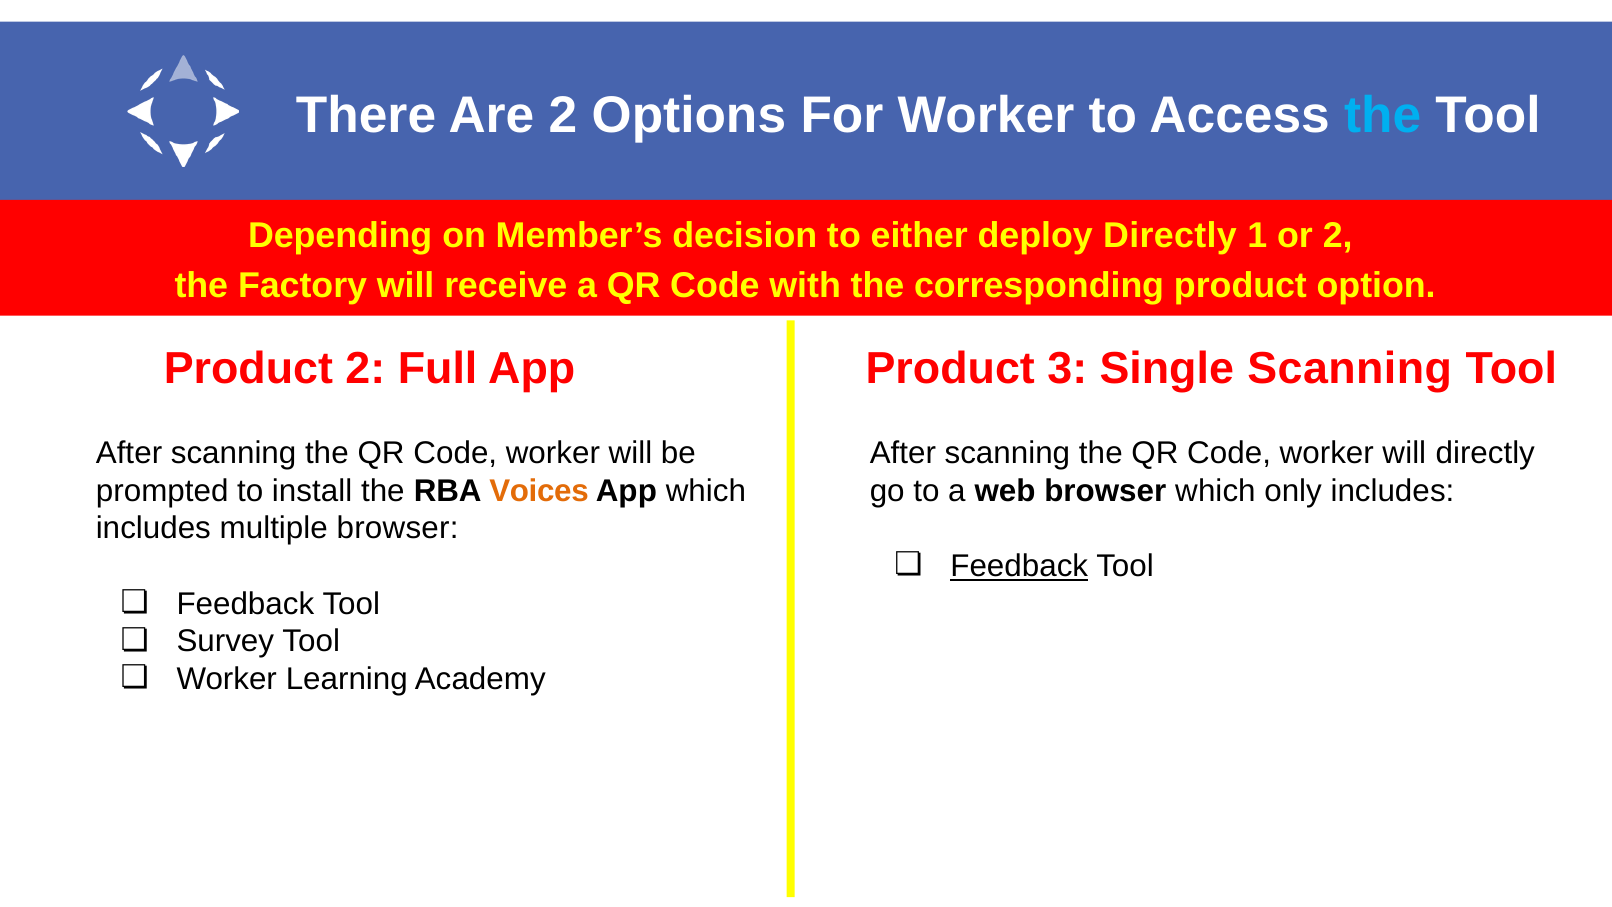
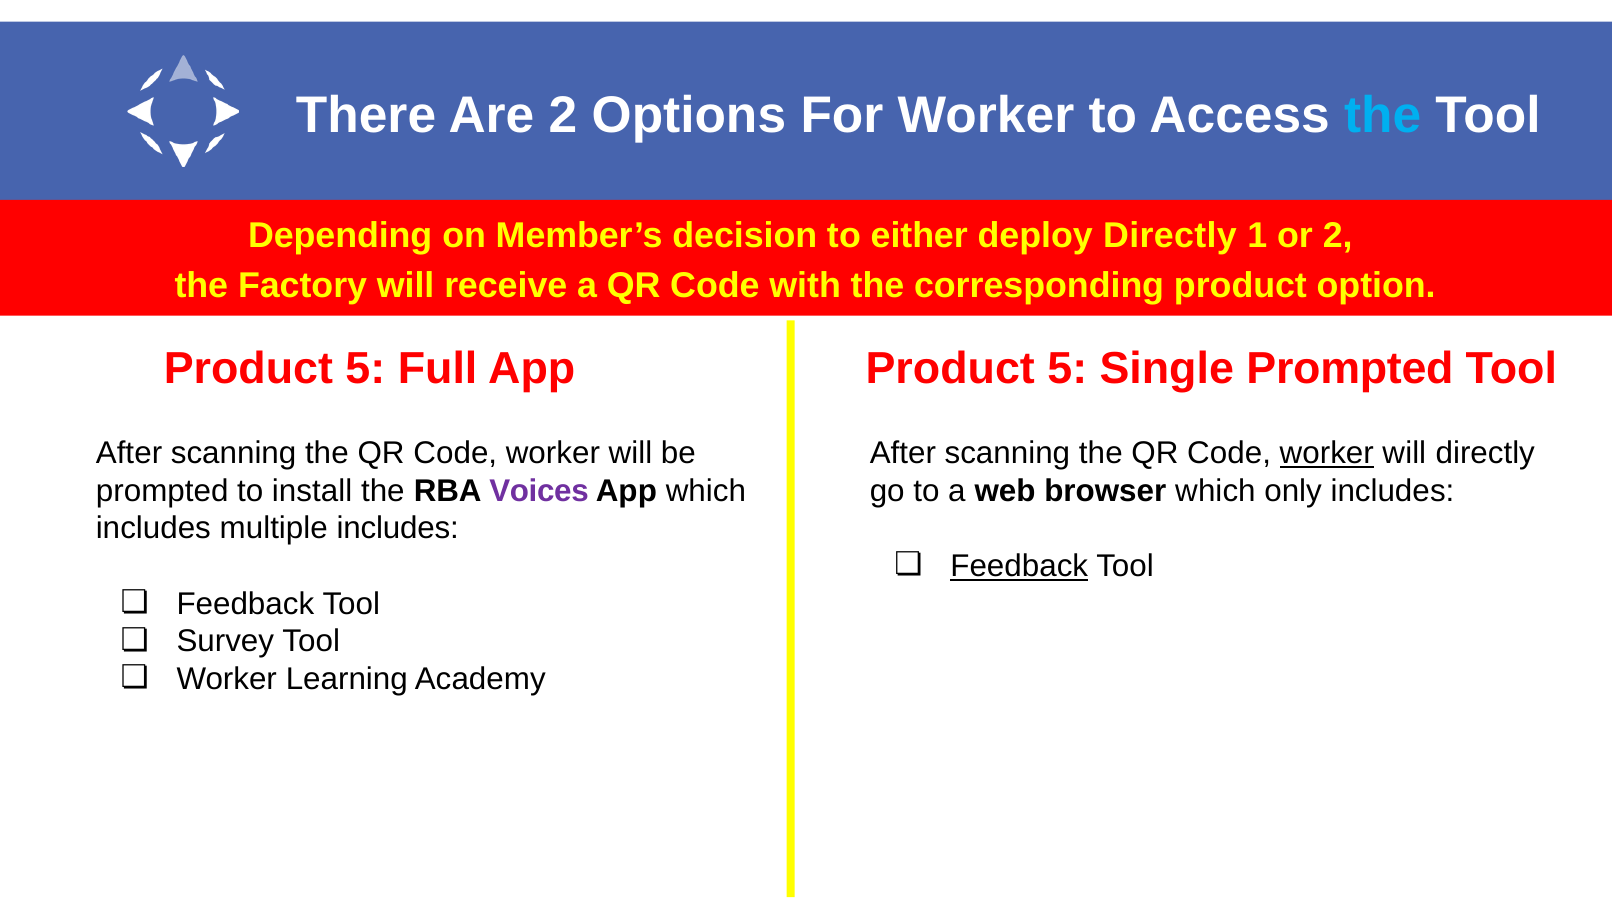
2: 2 -> 5 (365, 369)
App Product 3: 3 -> 5 (1067, 369)
Single Scanning: Scanning -> Prompted (1350, 369)
worker underline: none -> present (1327, 453)
Voices colour: orange -> purple (539, 491)
multiple browser: browser -> includes (398, 528)
